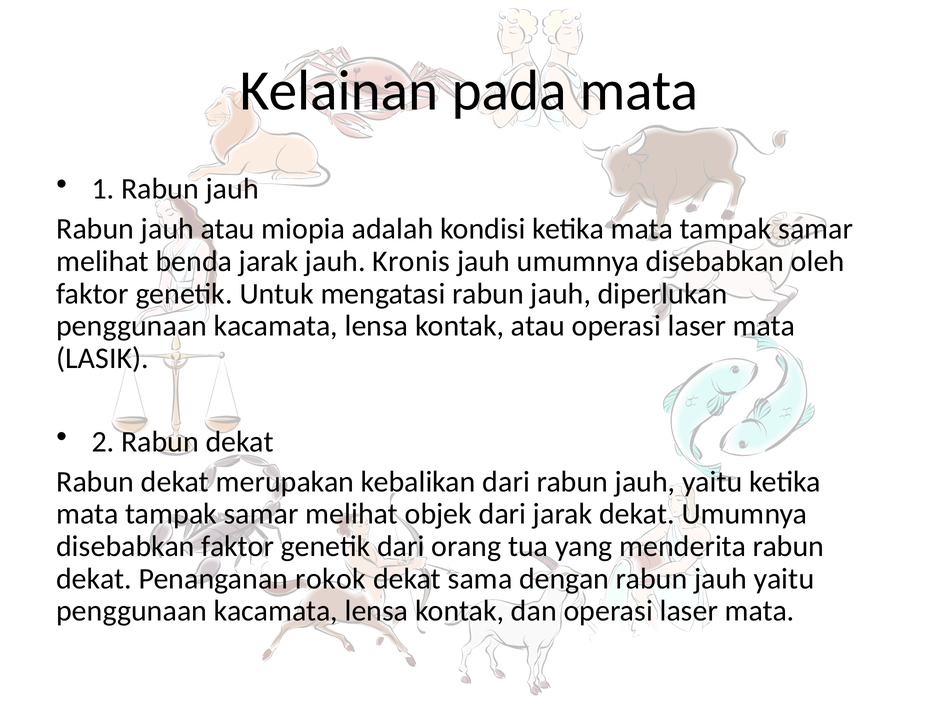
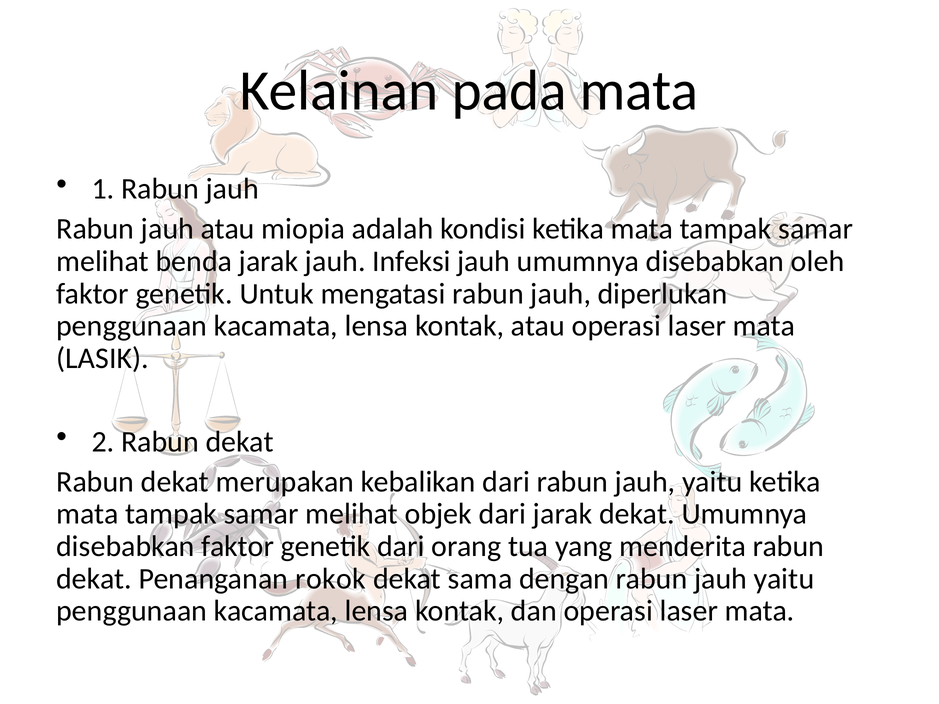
Kronis: Kronis -> Infeksi (411, 261)
